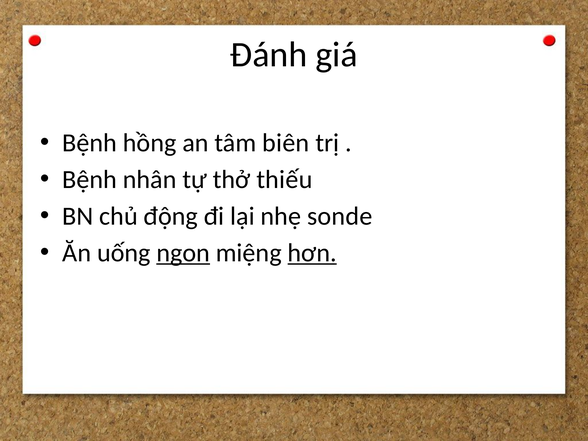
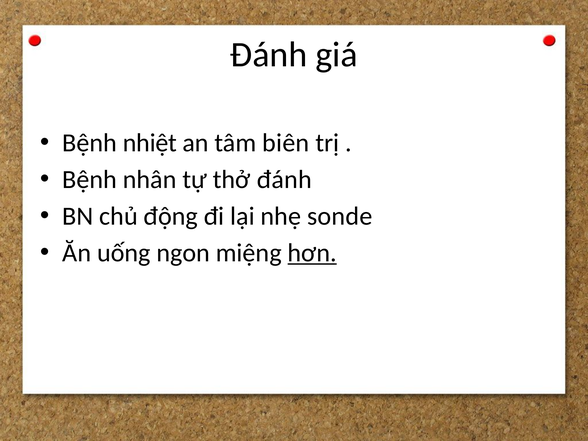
hồng: hồng -> nhiệt (150, 143)
thở thiếu: thiếu -> đánh (284, 180)
ngon underline: present -> none (183, 253)
